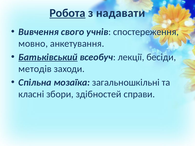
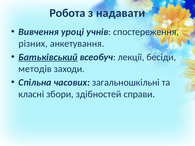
Робота underline: present -> none (67, 13)
свого: свого -> уроці (73, 32)
мовно: мовно -> різних (33, 44)
мозаїка: мозаїка -> часових (72, 83)
